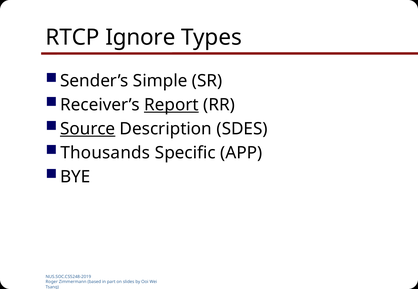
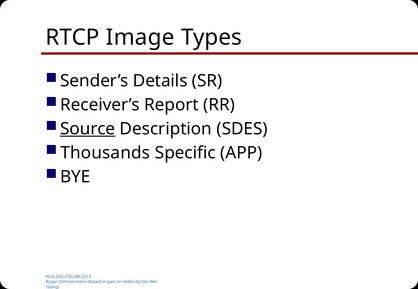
Ignore: Ignore -> Image (140, 37)
Simple: Simple -> Details (160, 81)
Report underline: present -> none (171, 105)
